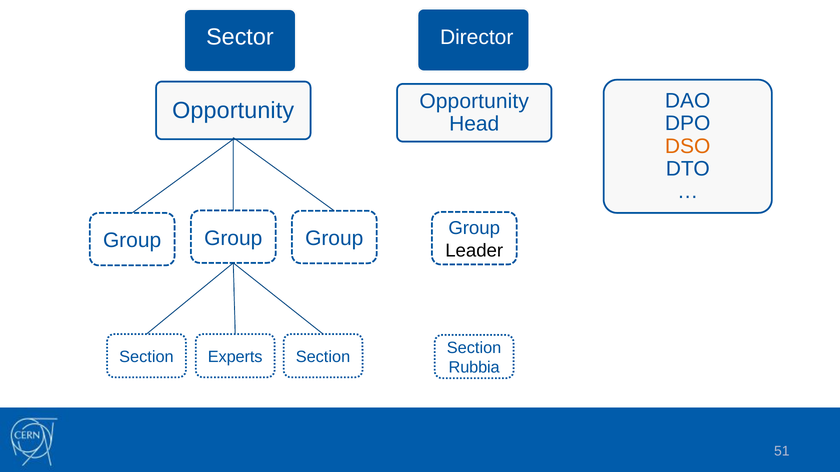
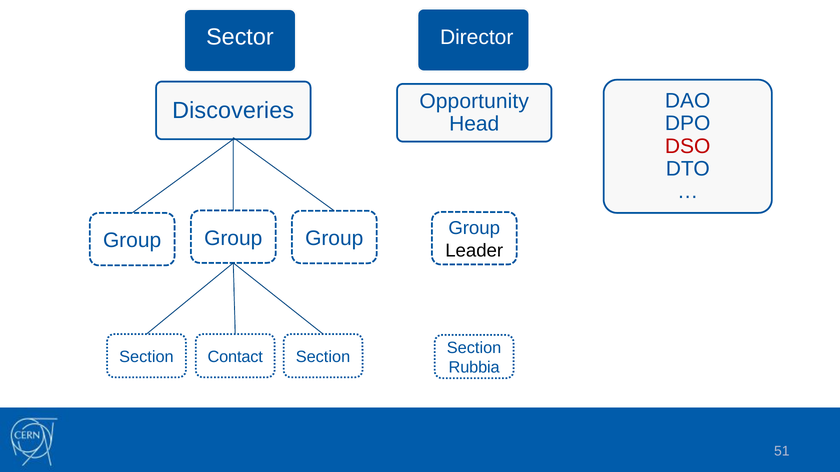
Opportunity: Opportunity -> Discoveries (233, 110)
DSO colour: orange -> red (688, 146)
Experts: Experts -> Contact (235, 357)
